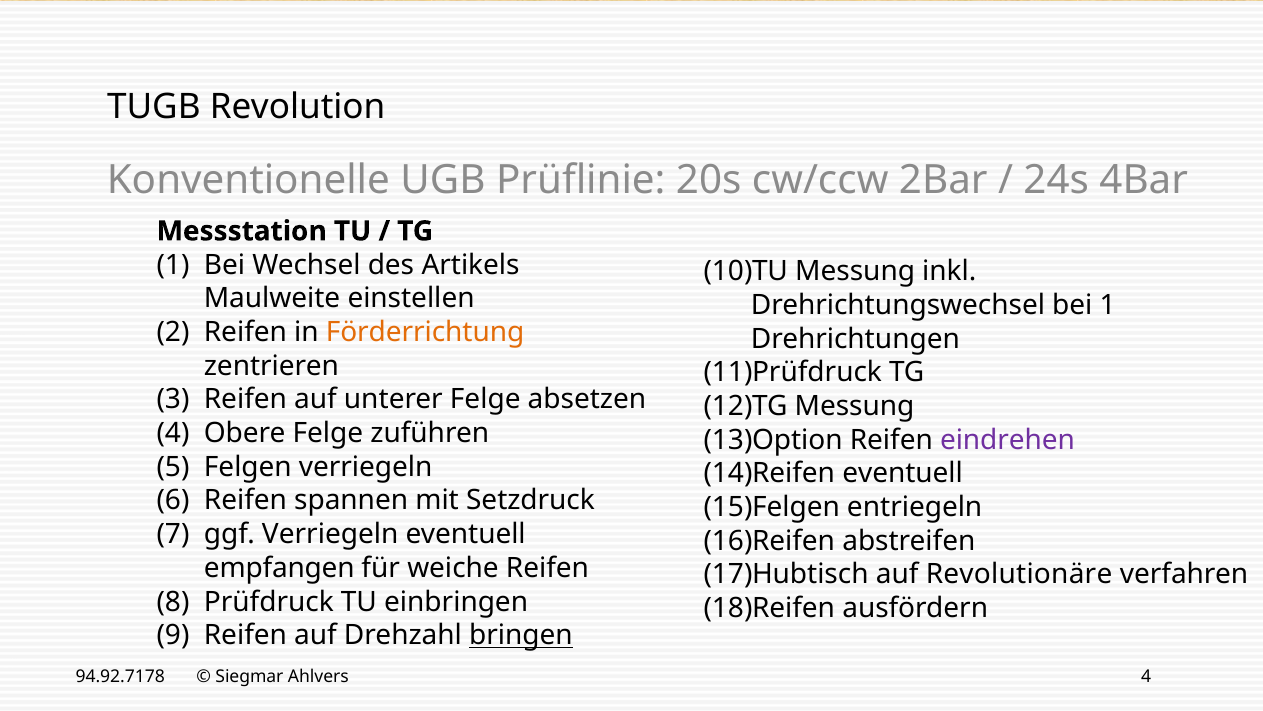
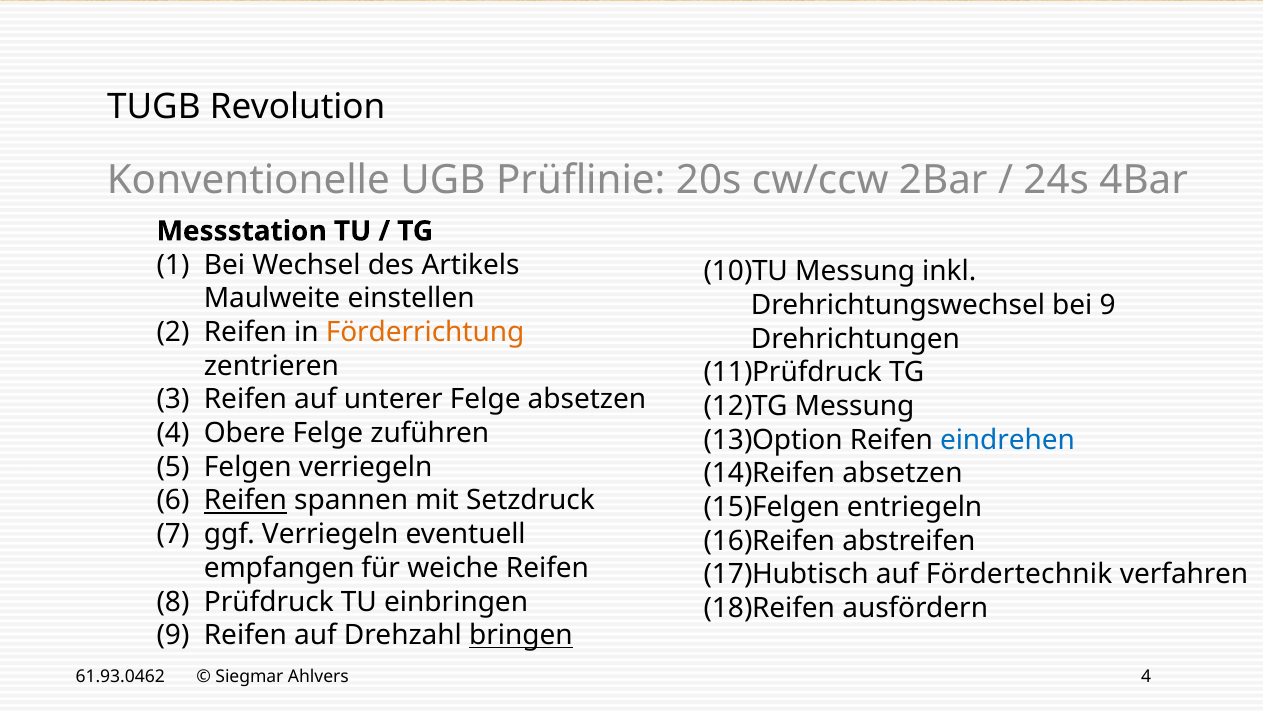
bei 1: 1 -> 9 (1108, 305)
eindrehen colour: purple -> blue (1007, 440)
eventuell: eventuell -> absetzen (902, 473)
Reifen underline: none -> present (245, 500)
Revolutionäre: Revolutionäre -> Fördertechnik (1019, 574)
94.92.7178: 94.92.7178 -> 61.93.0462 (120, 676)
